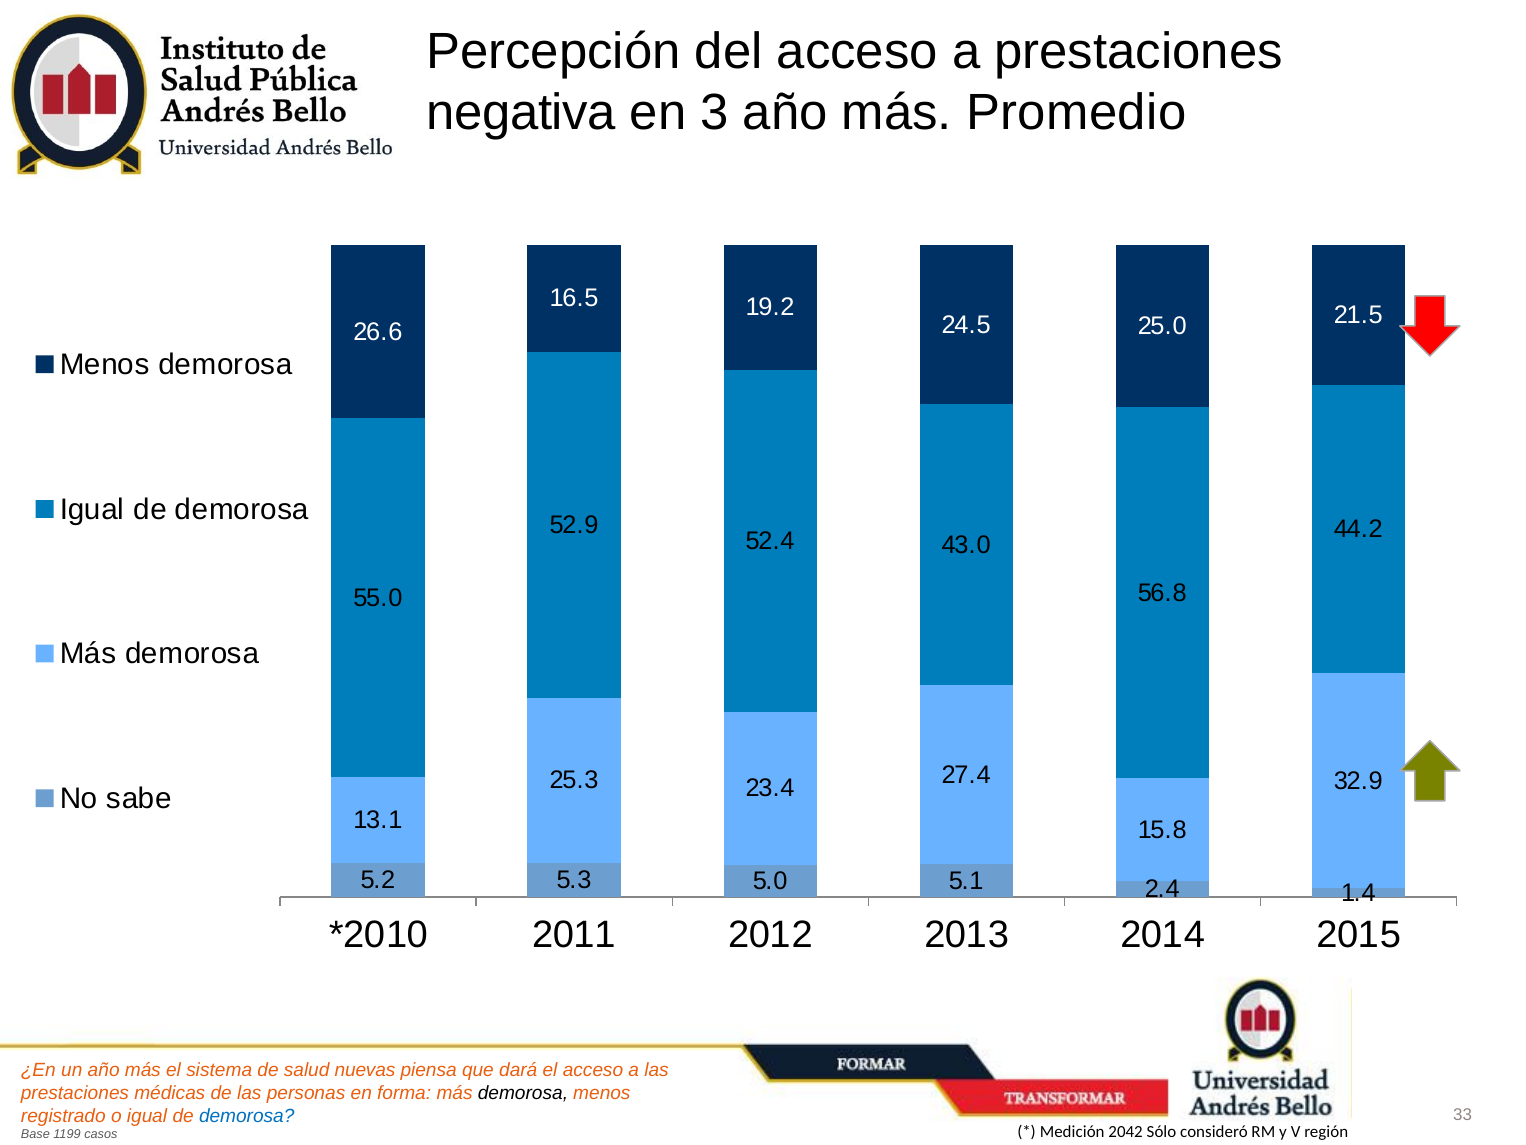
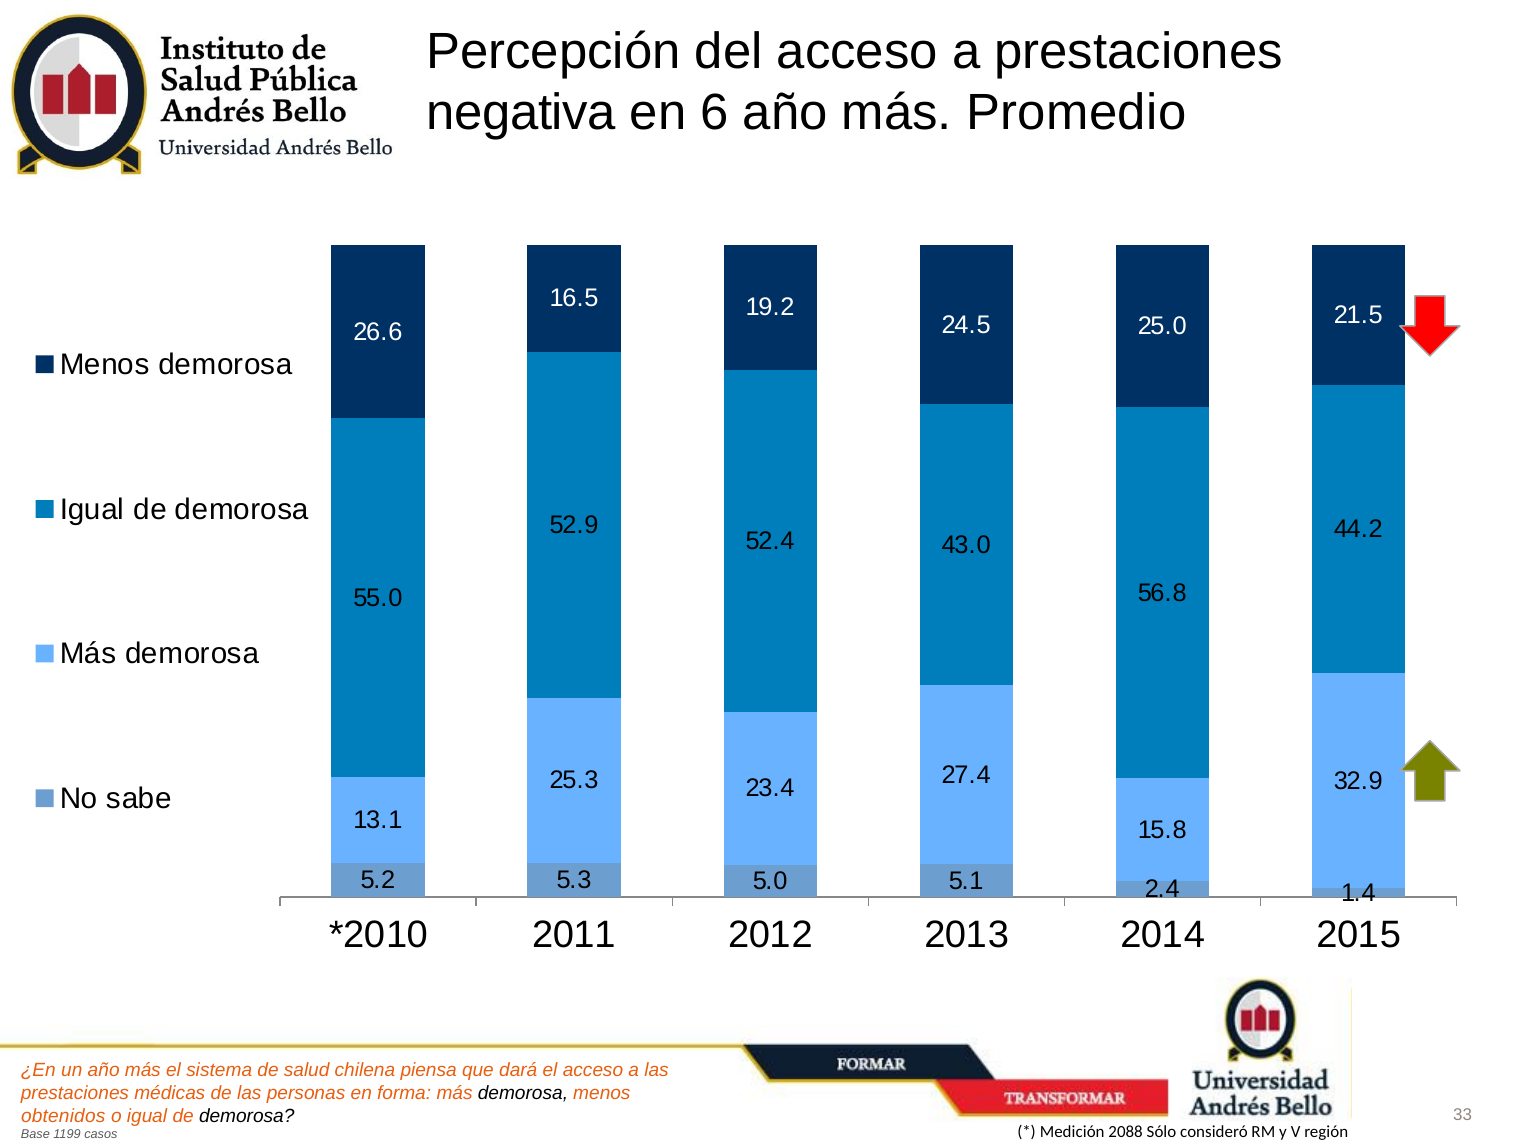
3: 3 -> 6 (715, 113)
nuevas: nuevas -> chilena (365, 1069)
registrado: registrado -> obtenidos (63, 1115)
demorosa colour: blue -> black (247, 1115)
2042: 2042 -> 2088 (1126, 1132)
